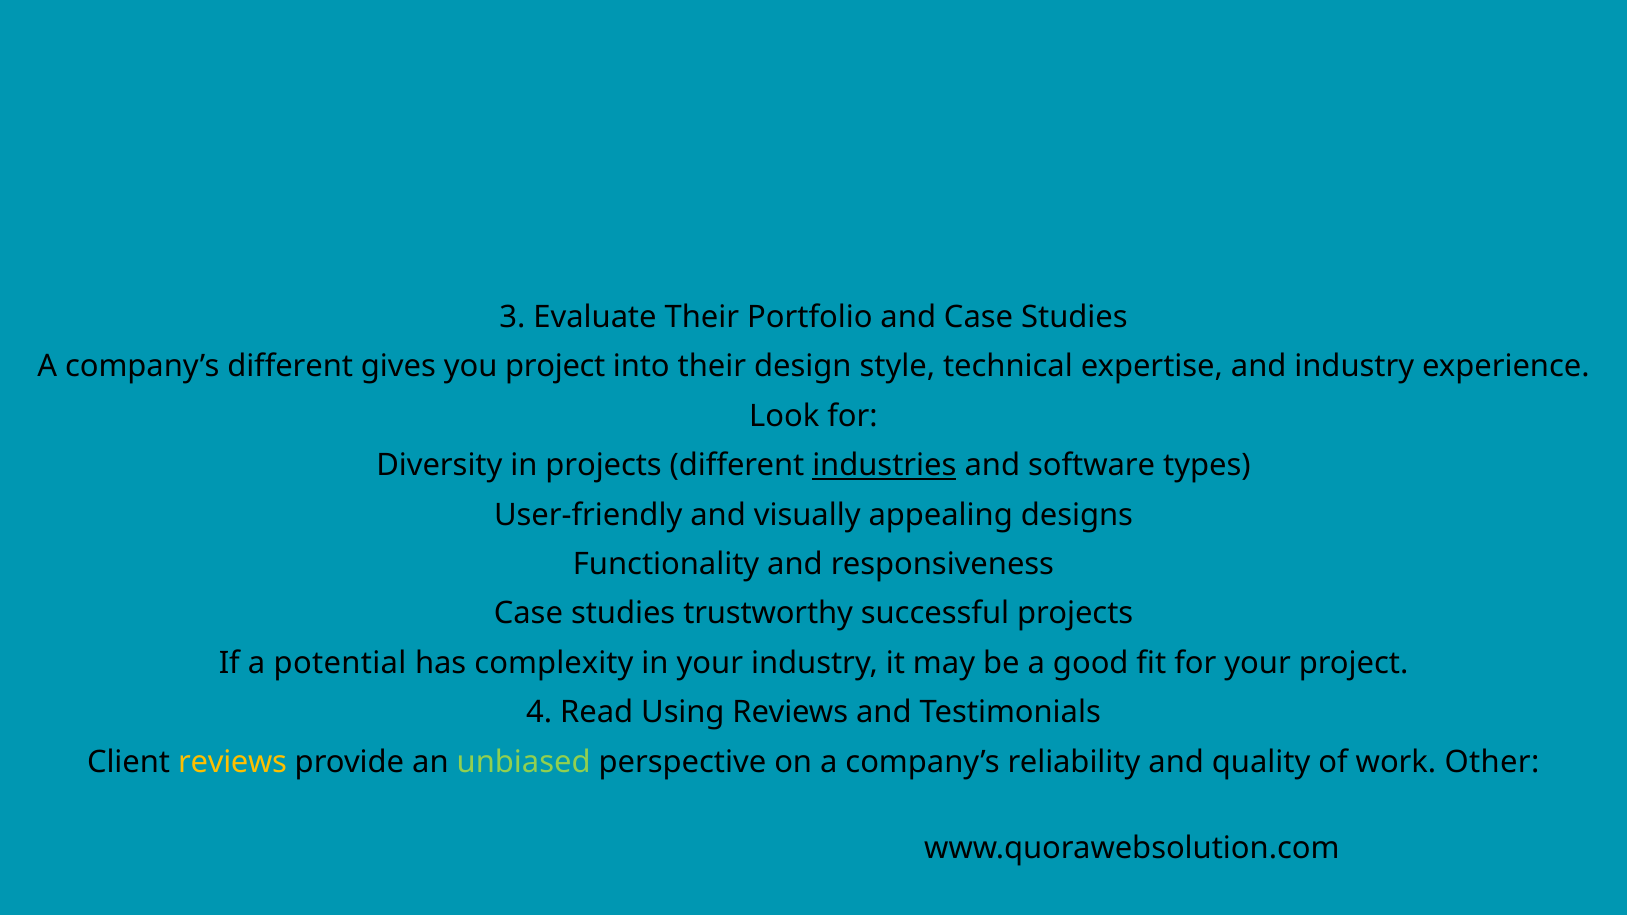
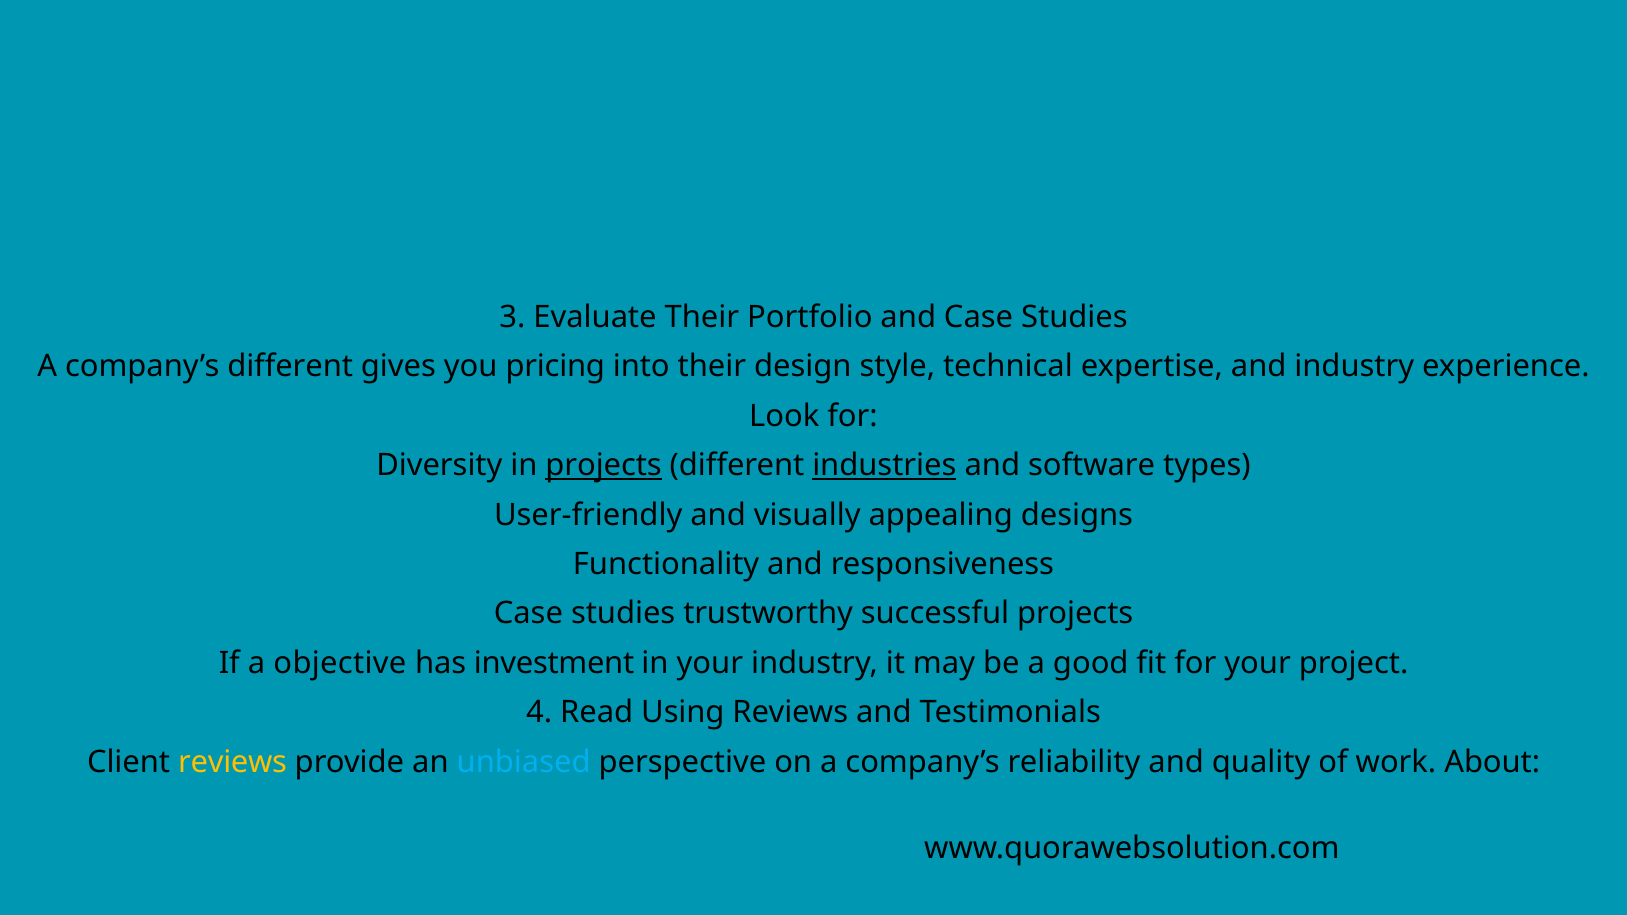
you project: project -> pricing (555, 367)
projects underline: none -> present (604, 466)
potential: potential -> objective (340, 663)
complexity: complexity -> investment (554, 663)
unbiased colour: light green -> light blue (524, 762)
Other: Other -> About (1492, 762)
